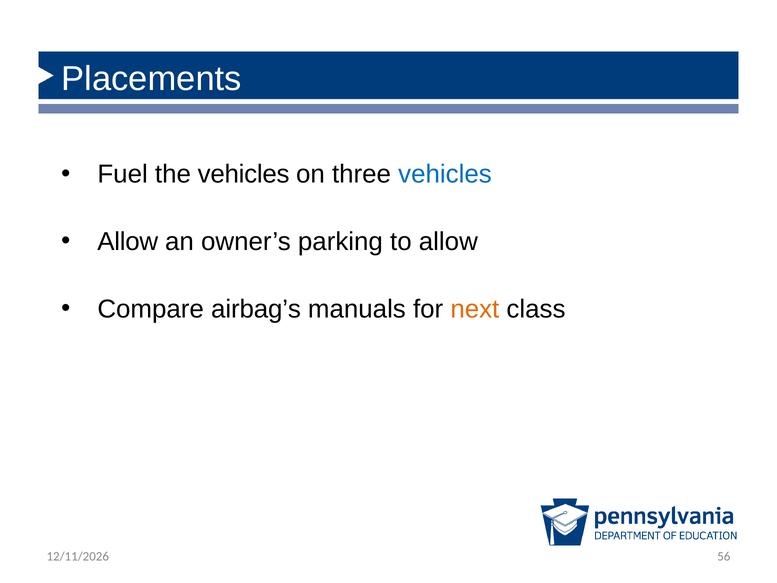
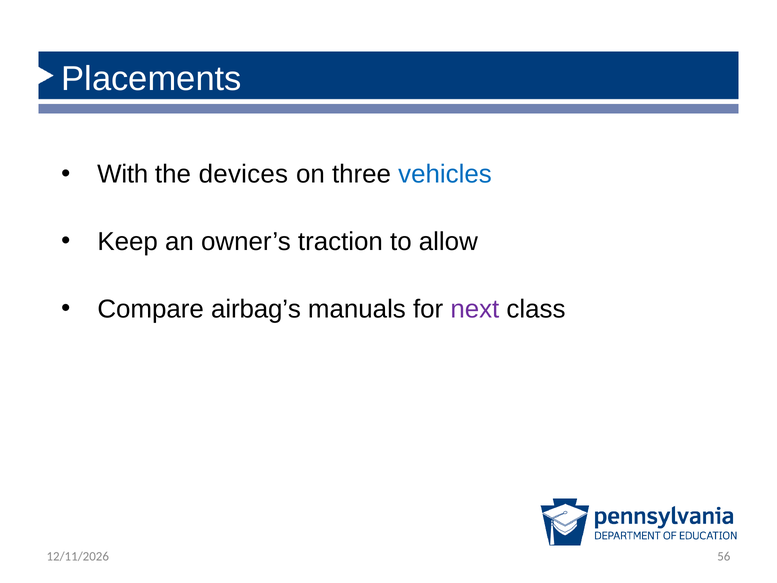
Fuel: Fuel -> With (123, 174)
the vehicles: vehicles -> devices (243, 174)
Allow: Allow -> Keep (128, 242)
parking: parking -> traction (340, 242)
next colour: orange -> purple (475, 309)
